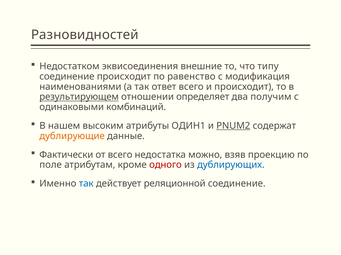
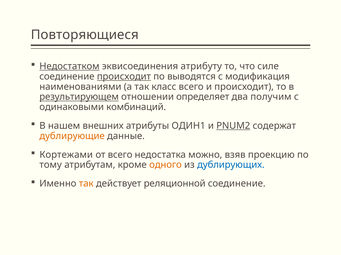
Разновидностей: Разновидностей -> Повторяющиеся (85, 35)
Недостатком underline: none -> present (69, 66)
внешние: внешние -> атрибуту (201, 66)
типу: типу -> силе (268, 66)
происходит underline: none -> present (124, 77)
равенство: равенство -> выводятся (191, 77)
ответ: ответ -> класс (164, 87)
высоким: высоким -> внешних (103, 126)
Фактически: Фактически -> Кортежами (66, 155)
поле: поле -> тому (51, 165)
одного colour: red -> orange (165, 165)
так colour: blue -> orange (86, 184)
